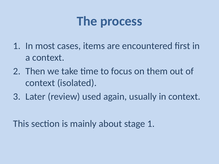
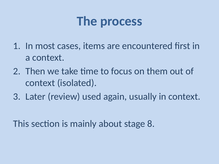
stage 1: 1 -> 8 (151, 124)
